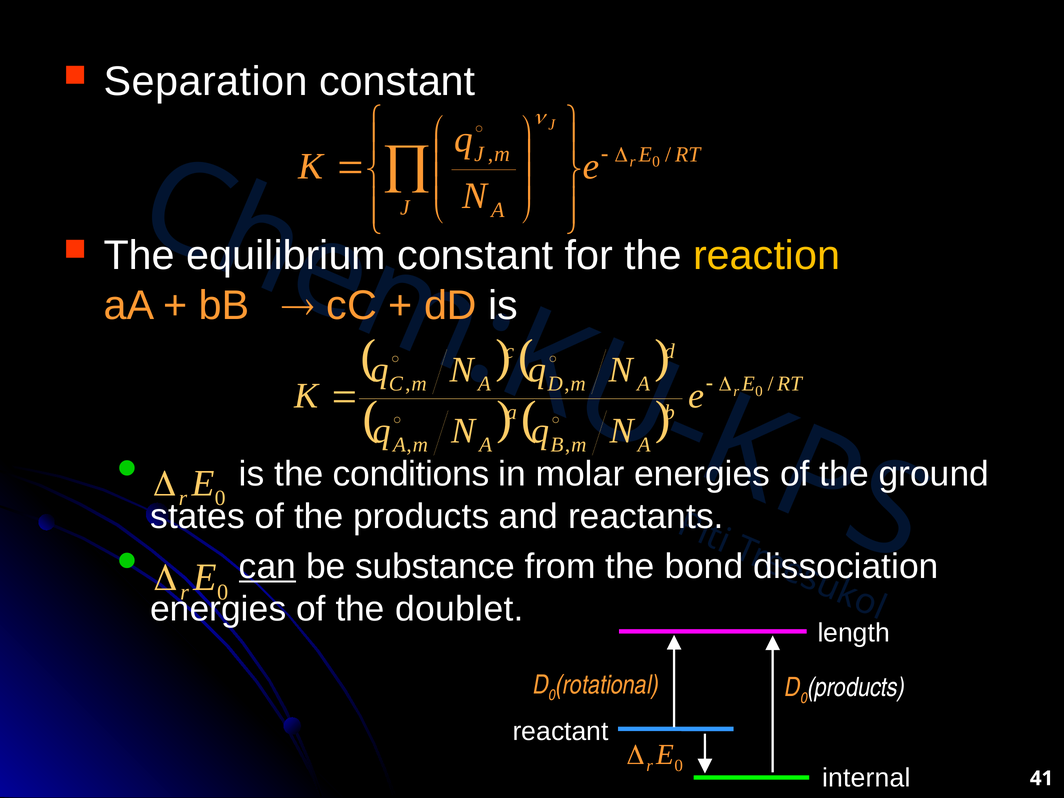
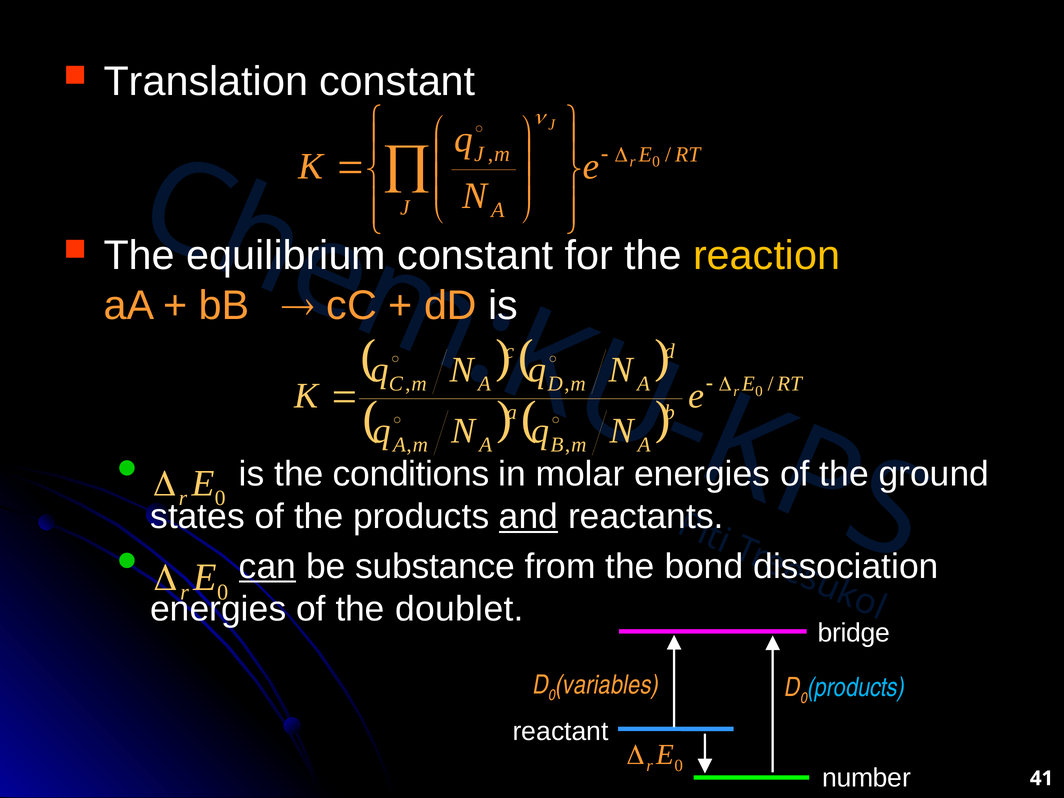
Separation: Separation -> Translation (206, 82)
and underline: none -> present (529, 517)
length: length -> bridge (854, 633)
rotational: rotational -> variables (607, 685)
products colour: white -> light blue (856, 688)
internal: internal -> number (866, 778)
